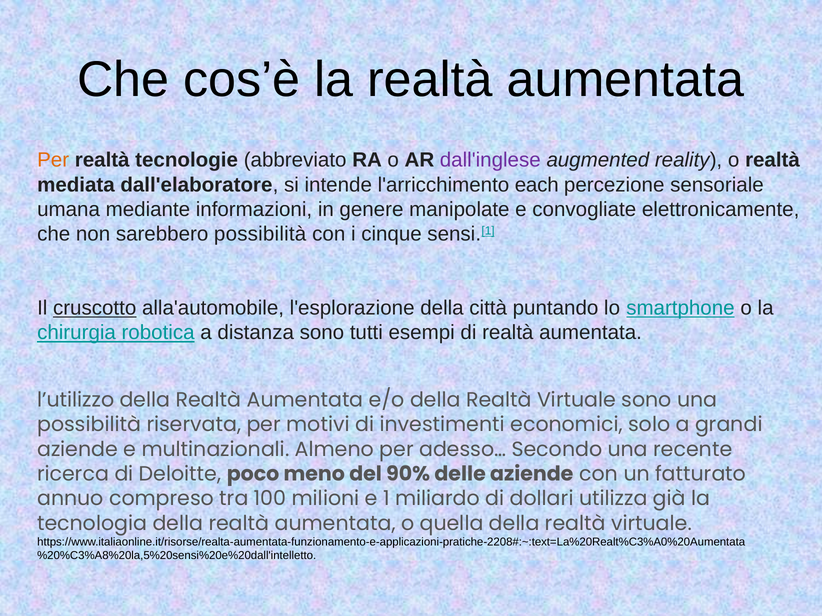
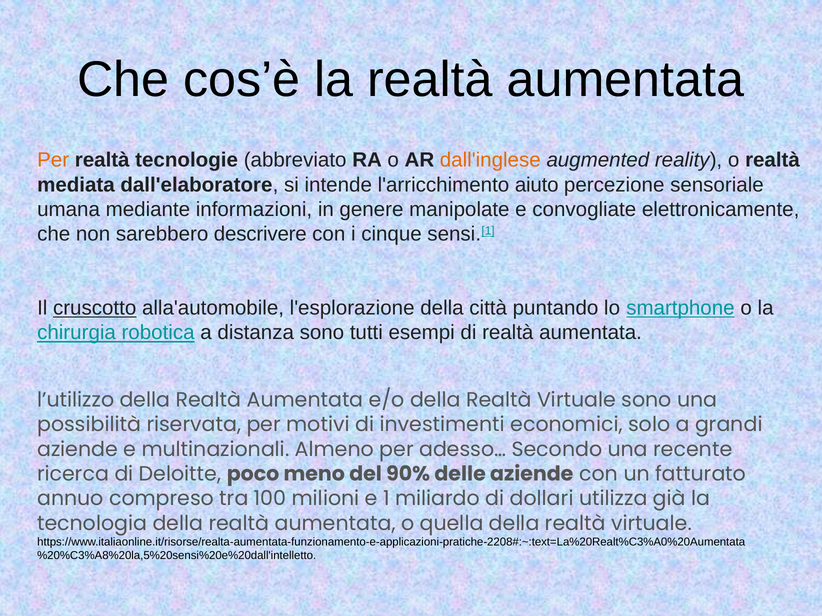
dall'inglese colour: purple -> orange (490, 160)
each: each -> aiuto (537, 185)
sarebbero possibilità: possibilità -> descrivere (260, 234)
